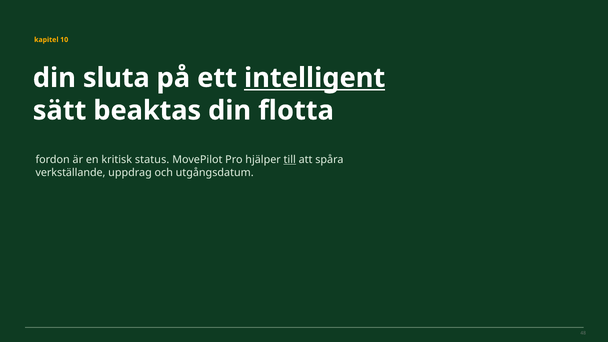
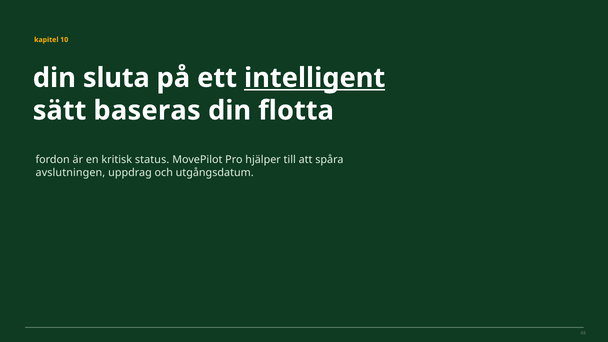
beaktas: beaktas -> baseras (147, 111)
till underline: present -> none (290, 160)
verkställande: verkställande -> avslutningen (70, 173)
